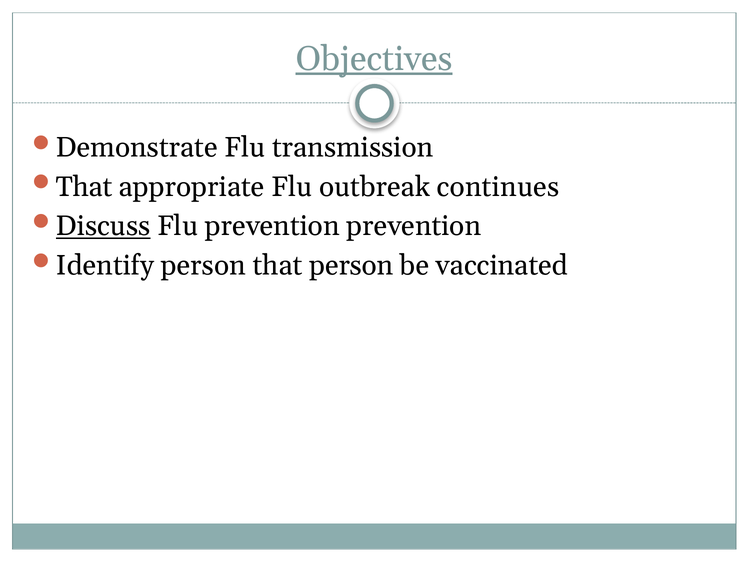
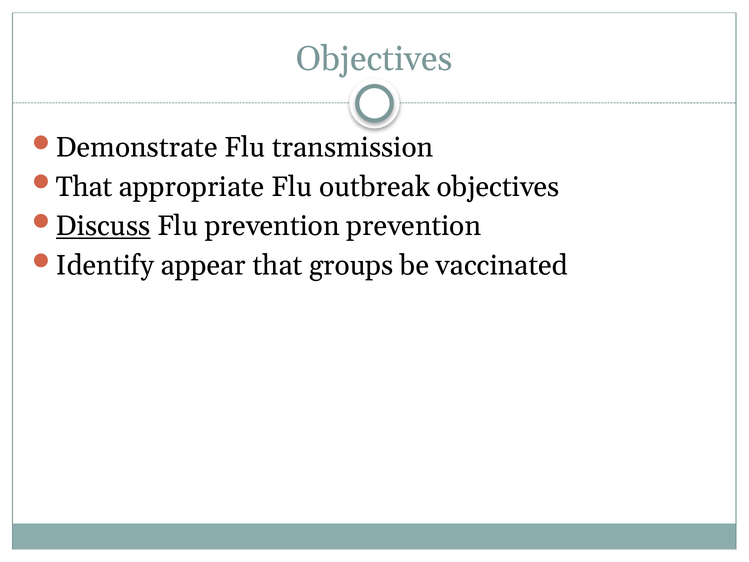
Objectives underline: present -> none (374, 59)
outbreak continues: continues -> objectives (498, 187)
Identify person: person -> appear (203, 265)
that person: person -> groups (351, 265)
